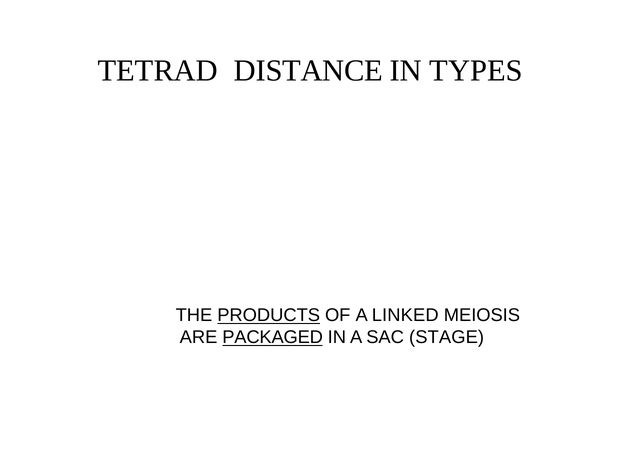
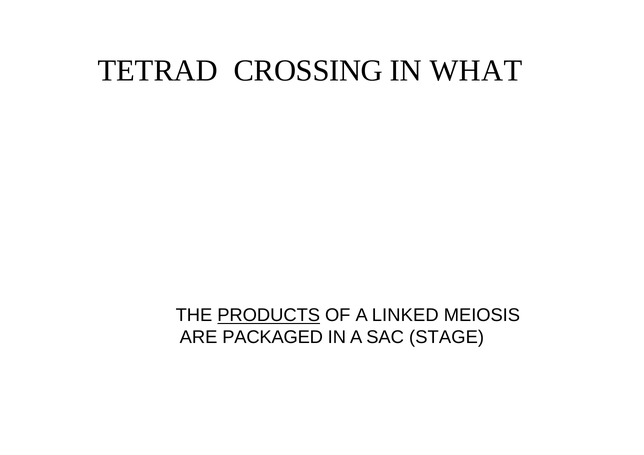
DISTANCE: DISTANCE -> CROSSING (308, 71)
TYPES: TYPES -> WHAT (476, 71)
PACKAGED underline: present -> none (273, 337)
